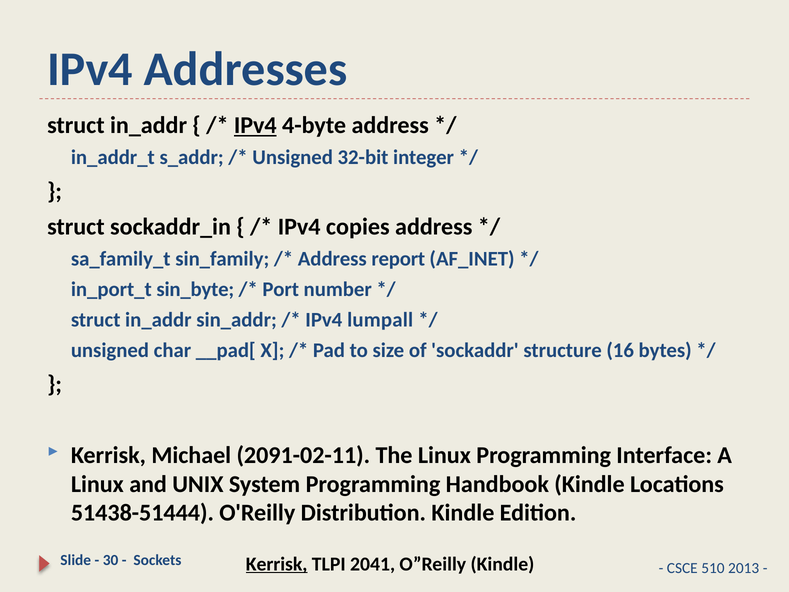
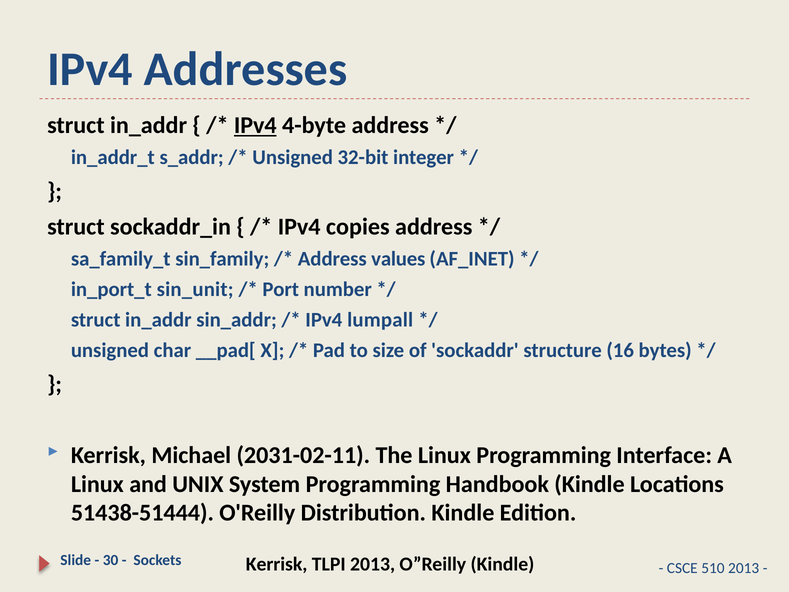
report: report -> values (398, 259)
sin_byte: sin_byte -> sin_unit (195, 289)
2091-02-11: 2091-02-11 -> 2031-02-11 (303, 455)
Kerrisk underline: present -> none (277, 564)
TLPI 2041: 2041 -> 2013 (373, 564)
